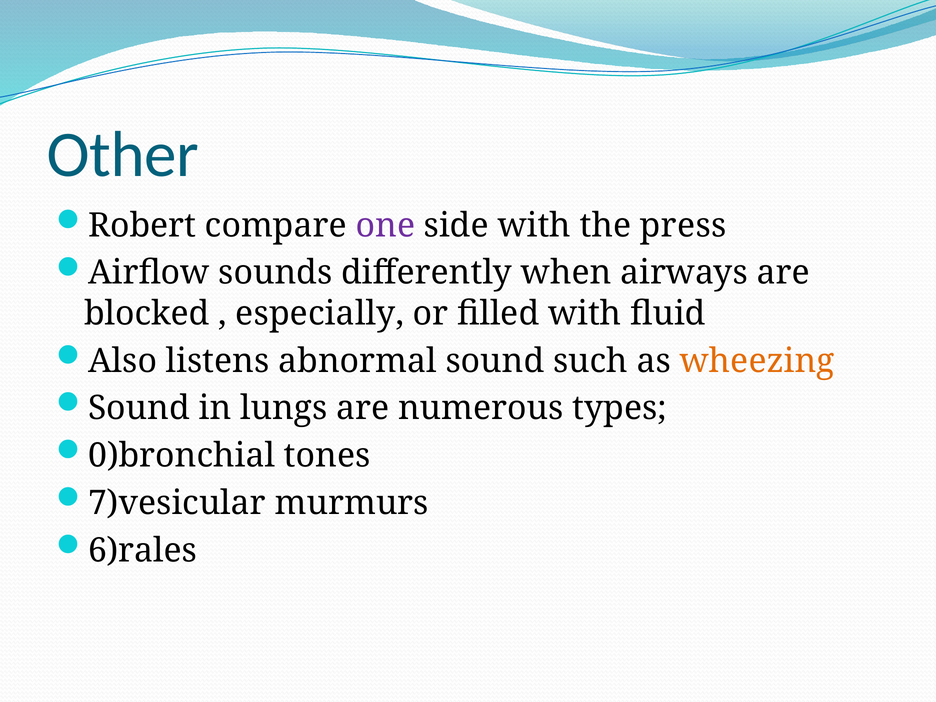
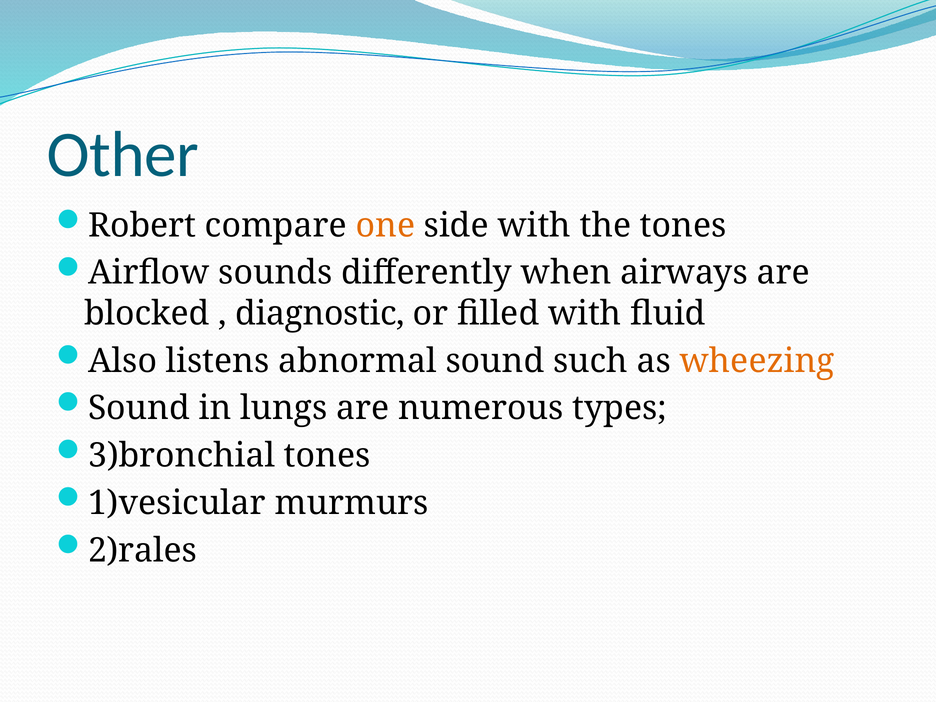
one colour: purple -> orange (385, 225)
the press: press -> tones (683, 225)
especially: especially -> diagnostic (320, 313)
0)bronchial: 0)bronchial -> 3)bronchial (182, 456)
7)vesicular: 7)vesicular -> 1)vesicular (177, 503)
6)rales: 6)rales -> 2)rales (142, 550)
